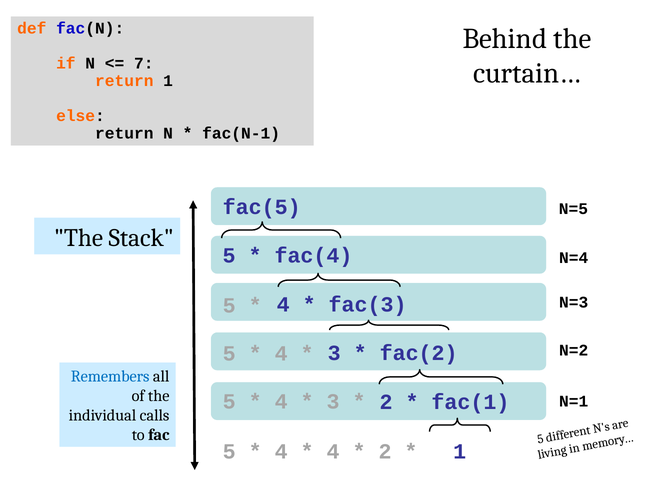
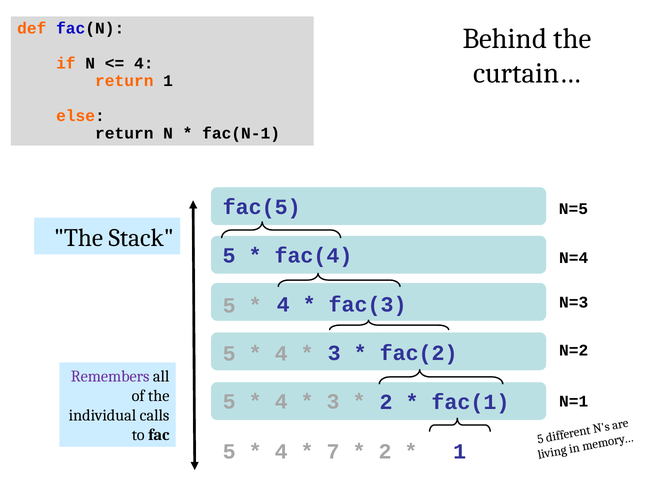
7: 7 -> 4 (144, 63)
Remembers colour: blue -> purple (110, 376)
4: 4 -> 7 (333, 451)
